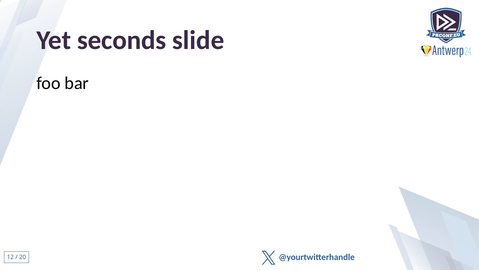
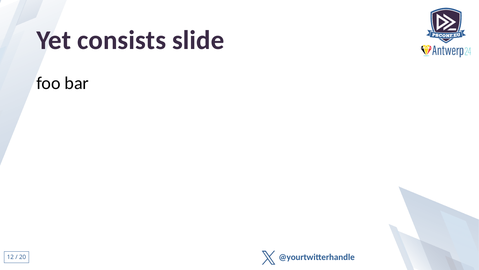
seconds: seconds -> consists (122, 40)
